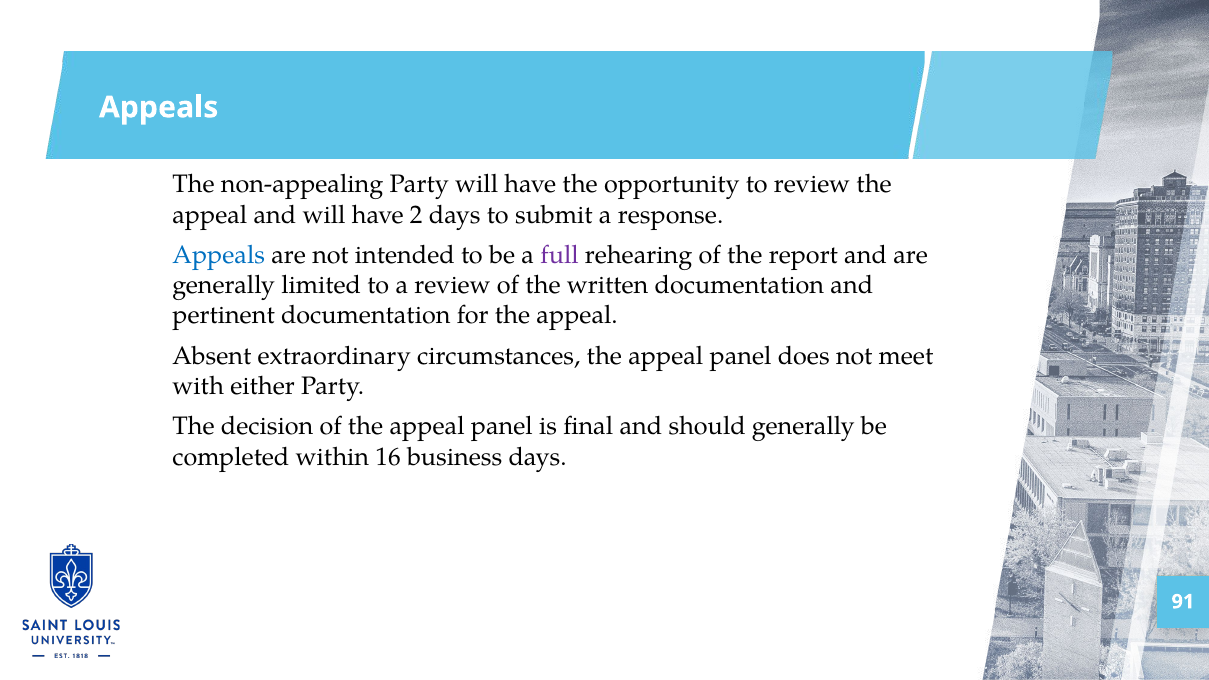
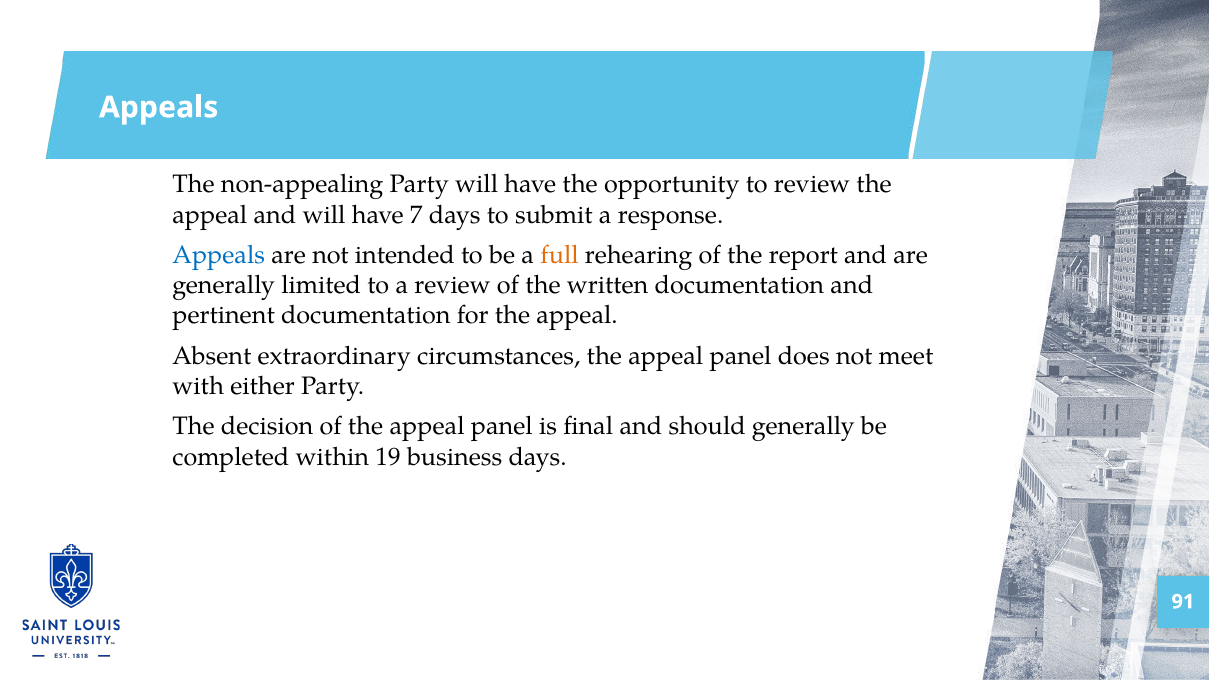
2: 2 -> 7 (416, 215)
full colour: purple -> orange (560, 255)
16: 16 -> 19 (388, 457)
